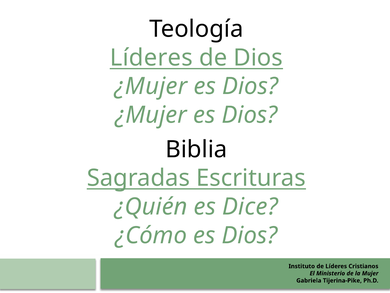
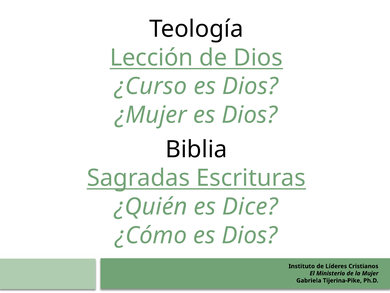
Líderes: Líderes -> Lección (151, 58)
¿Mujer: ¿Mujer -> ¿Curso (151, 86)
